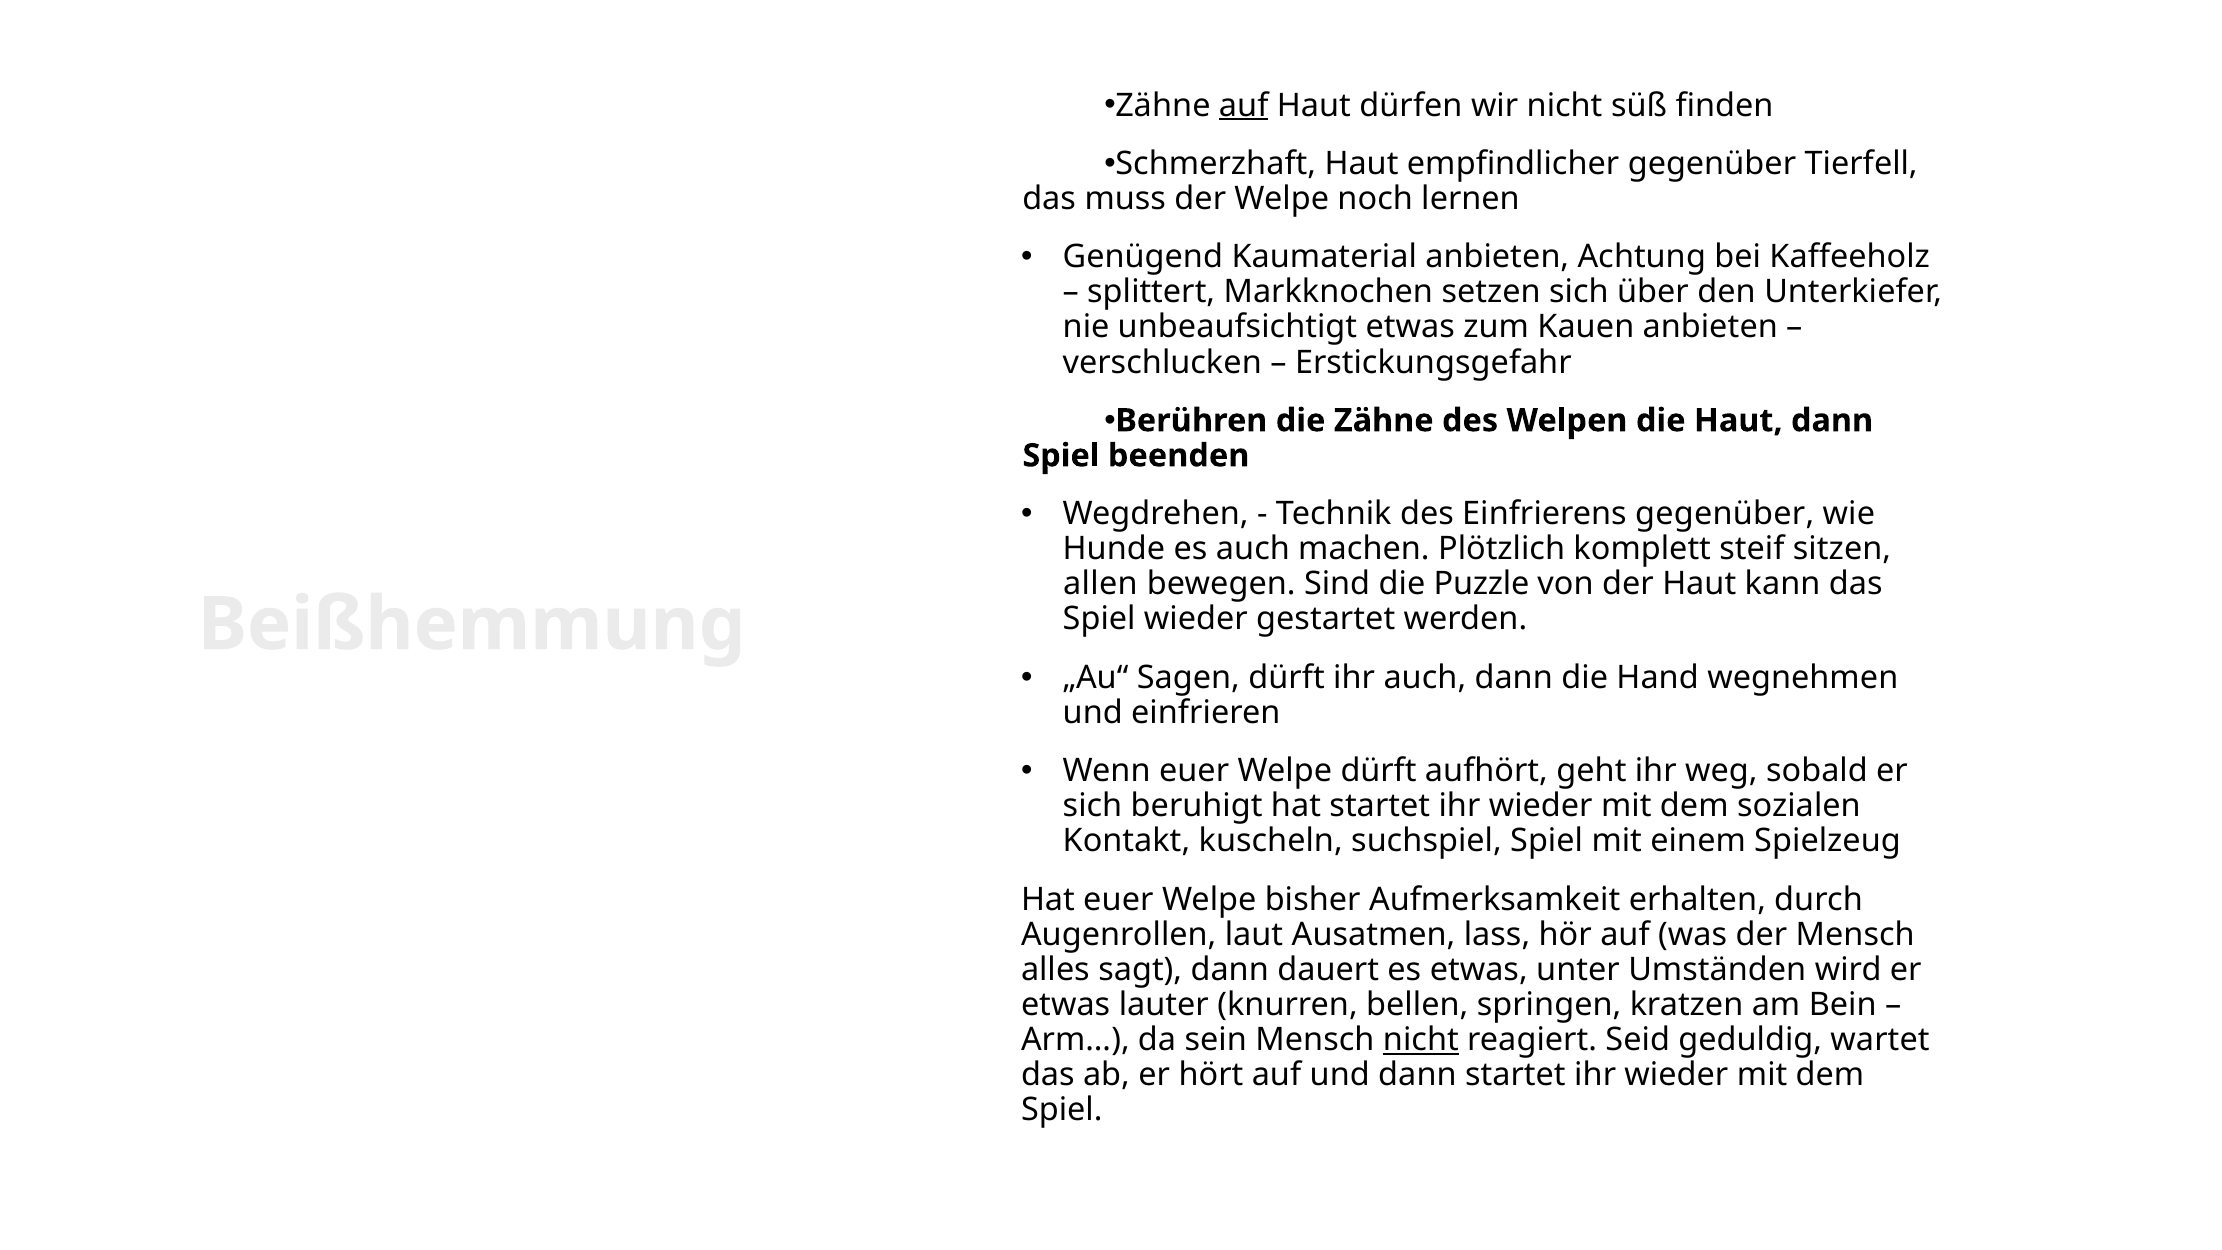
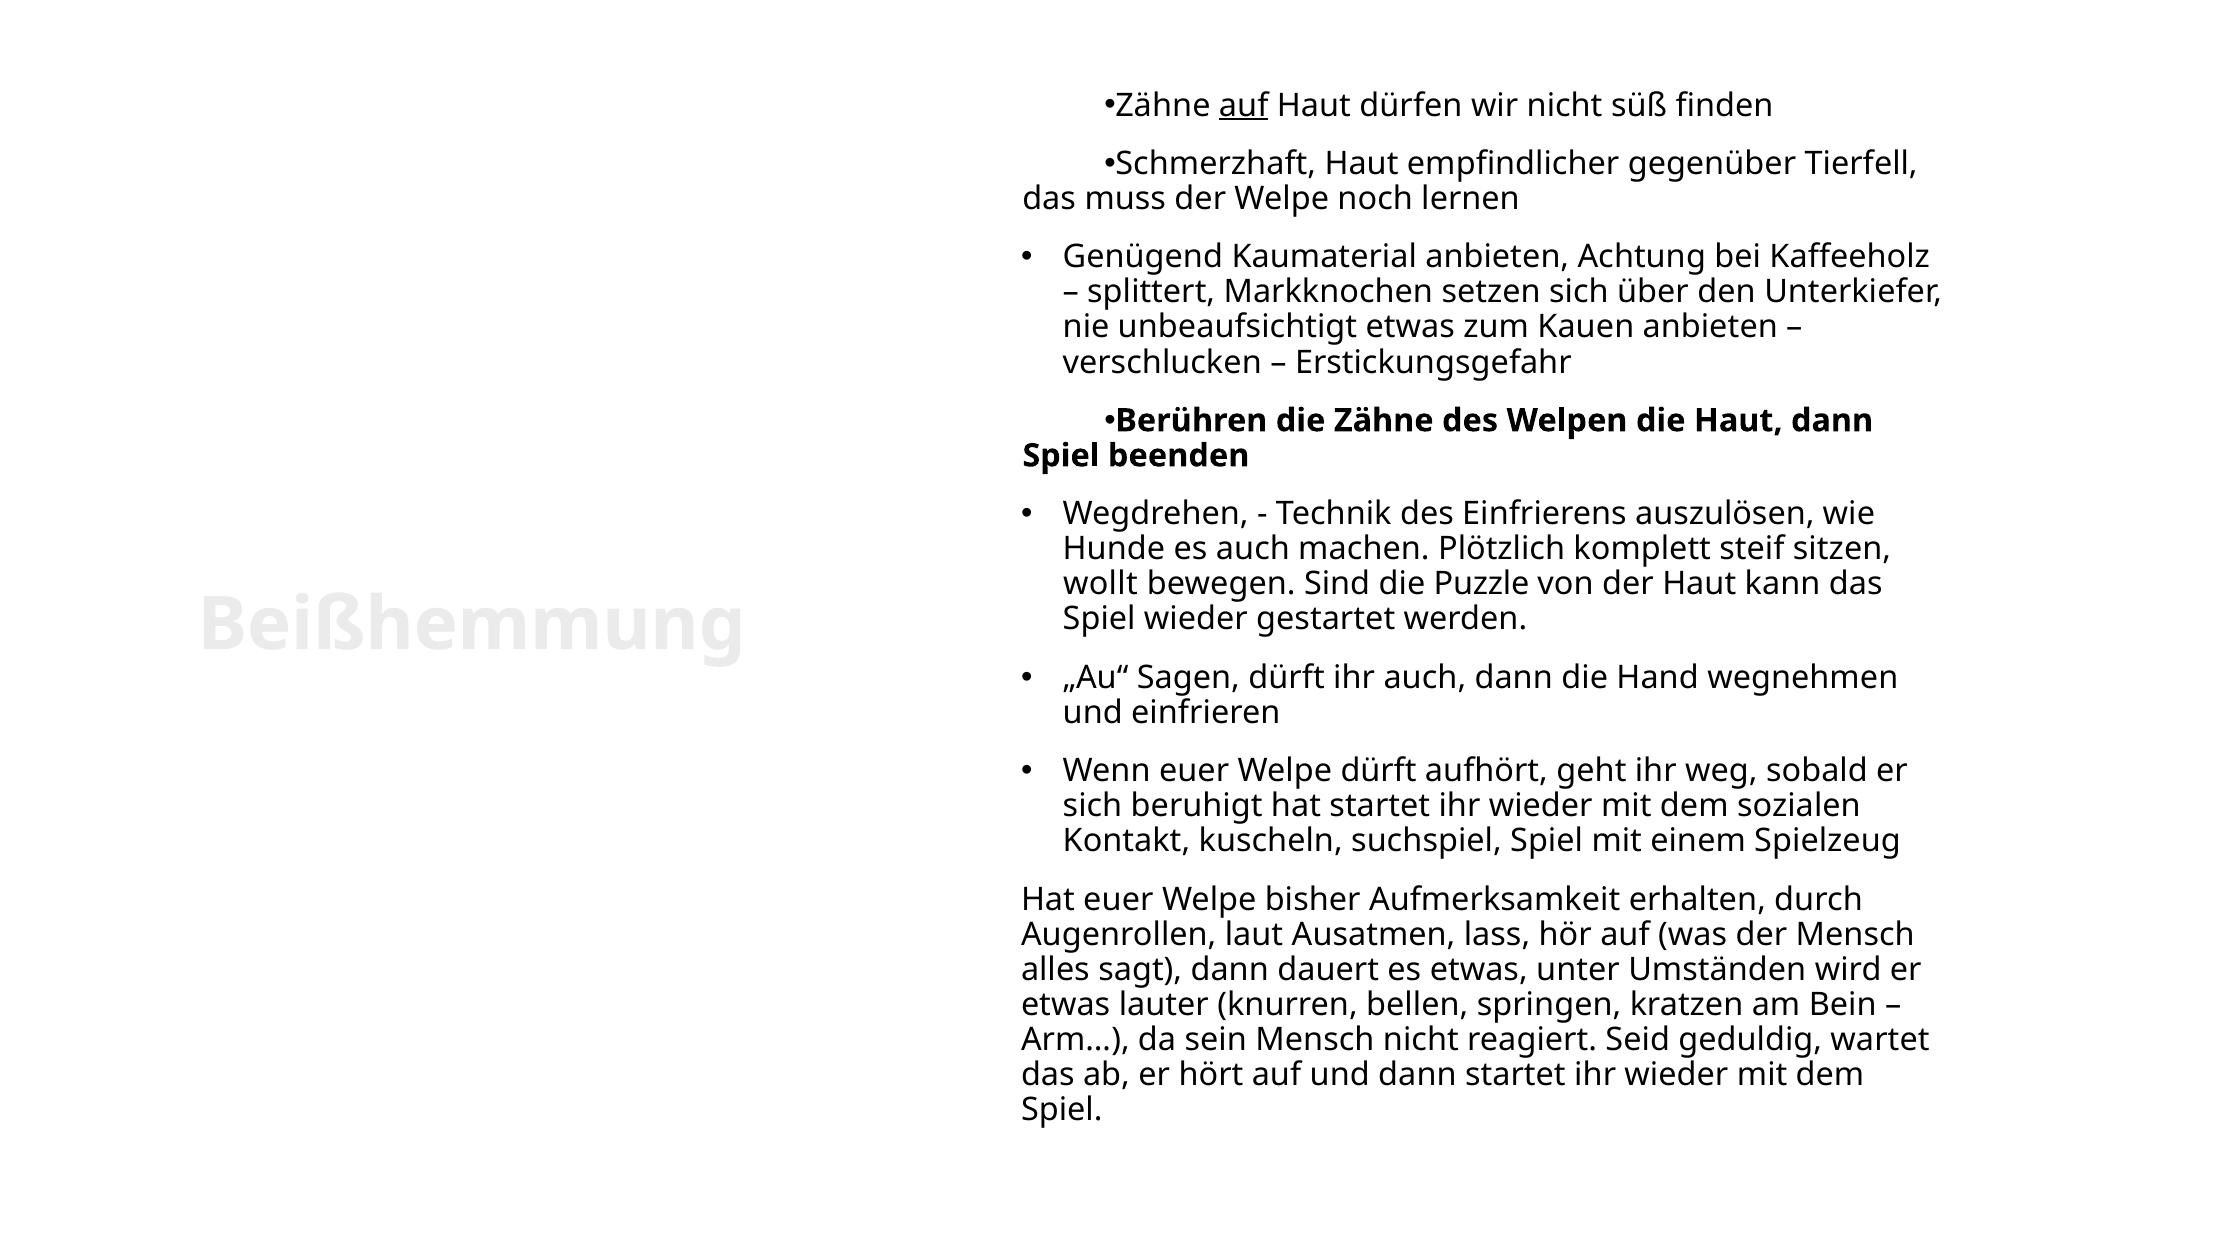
Einfrierens gegenüber: gegenüber -> auszulösen (1725, 514)
allen: allen -> wollt (1100, 584)
nicht underline: present -> none (1421, 1040)
